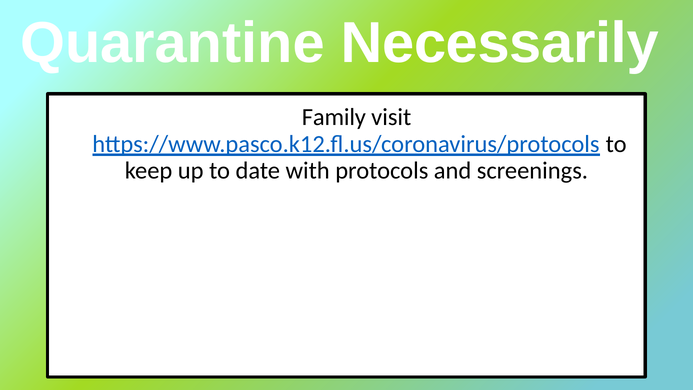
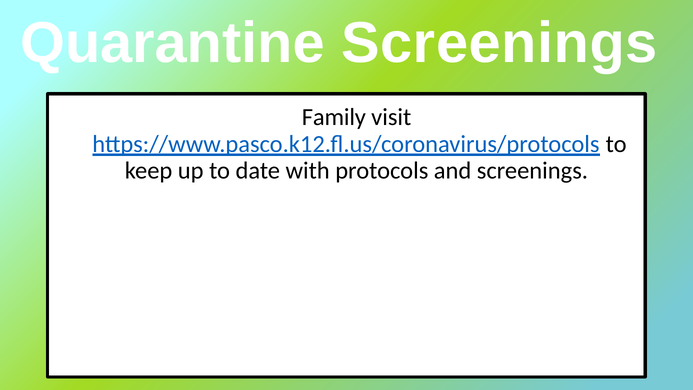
Quarantine Necessarily: Necessarily -> Screenings (499, 43)
